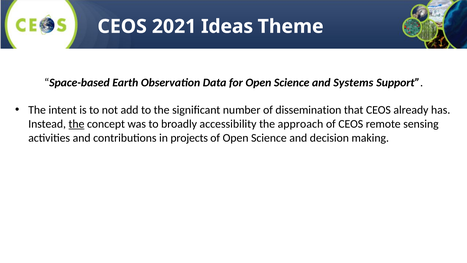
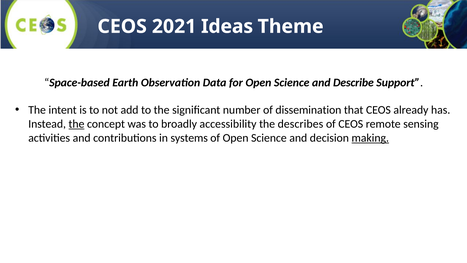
Systems: Systems -> Describe (353, 82)
approach: approach -> describes (300, 124)
projects: projects -> systems (189, 138)
making underline: none -> present (370, 138)
